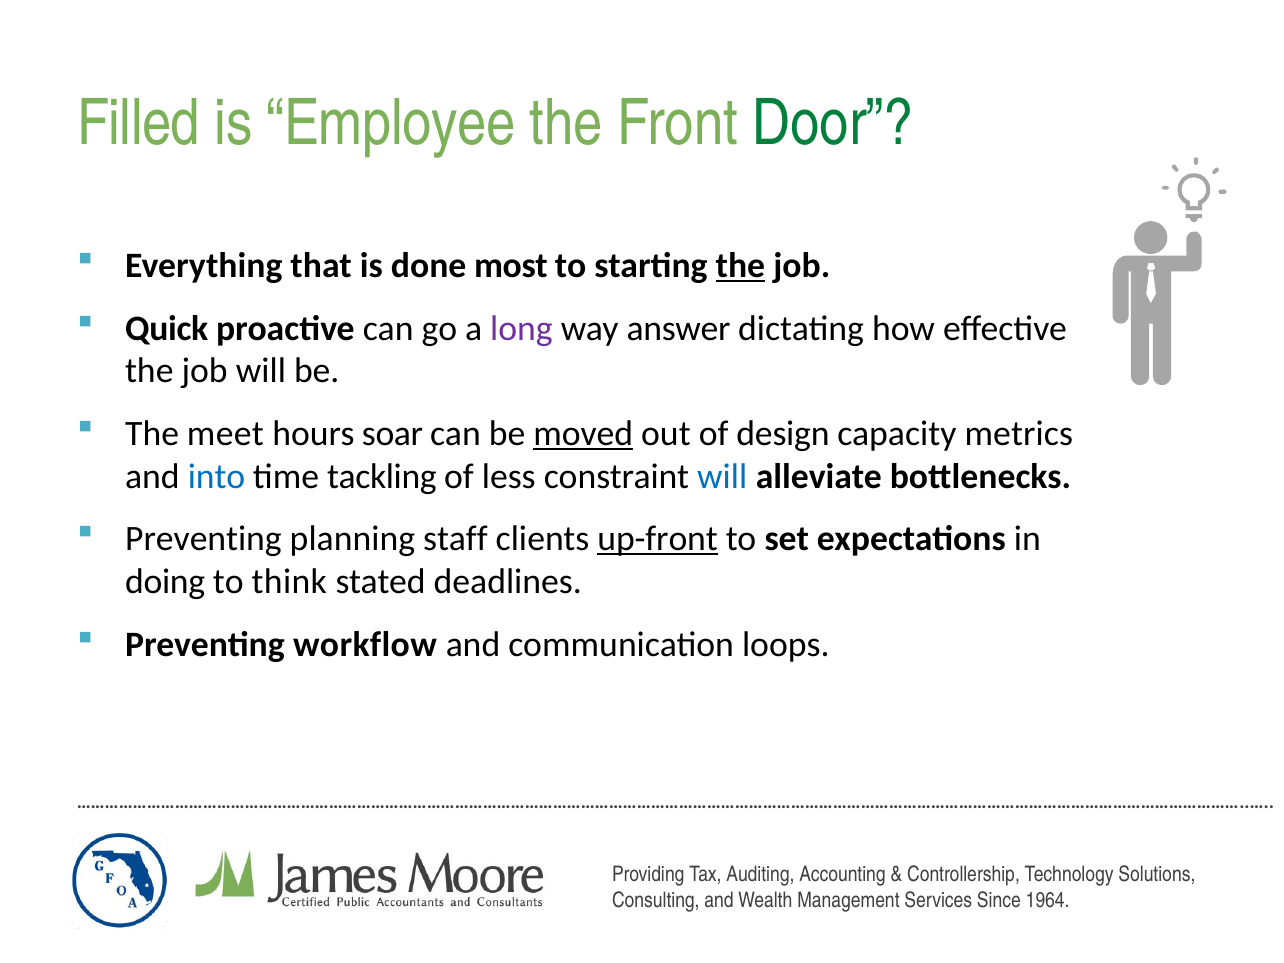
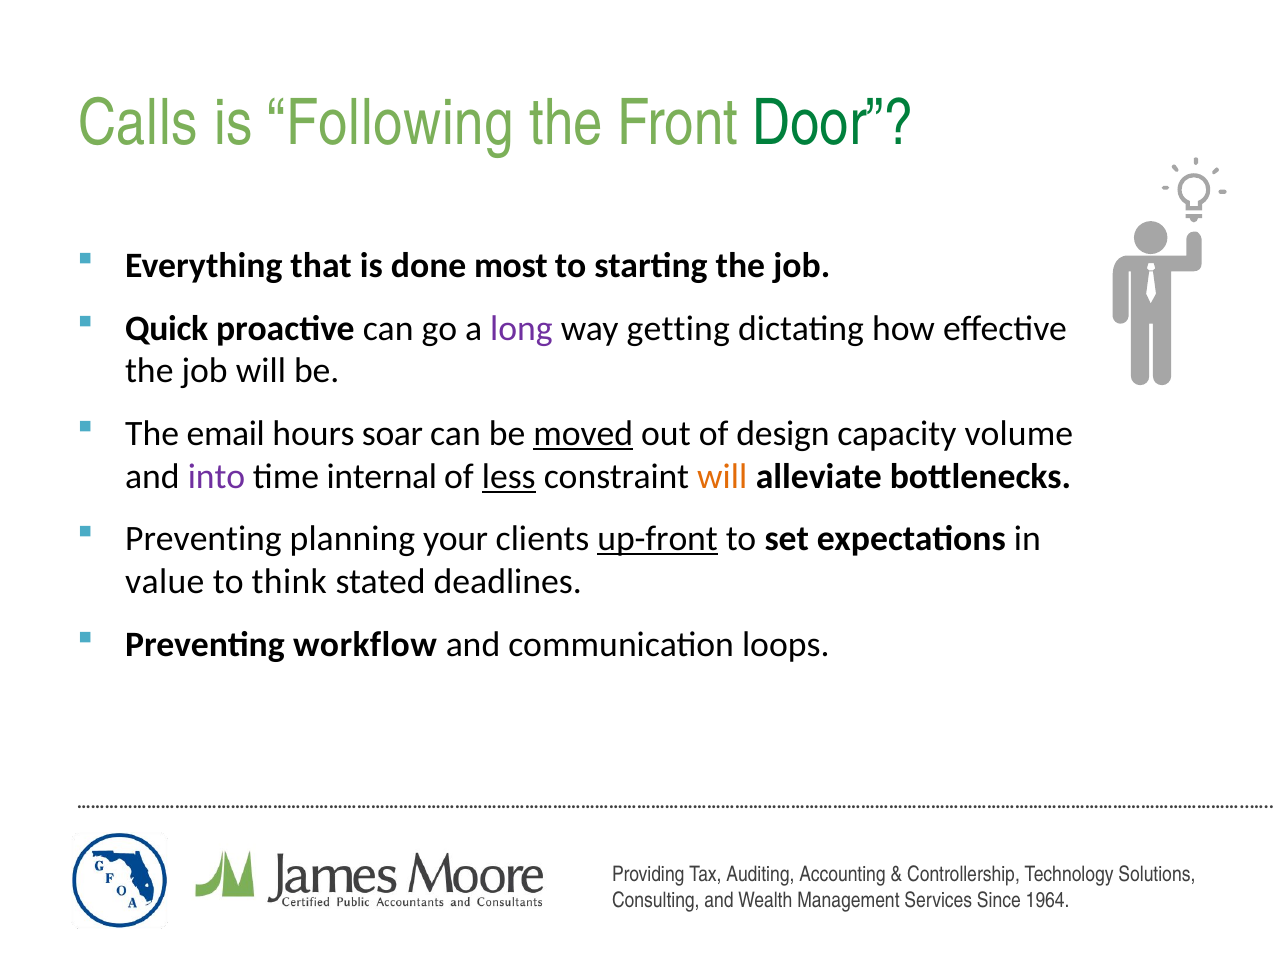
Filled: Filled -> Calls (138, 123)
Employee: Employee -> Following (391, 123)
the underline: present -> none (740, 266)
answer: answer -> getting (678, 328)
meet: meet -> email (226, 434)
metrics: metrics -> volume (1019, 434)
into colour: blue -> purple (216, 476)
tackling: tackling -> internal (382, 476)
less underline: none -> present (509, 476)
will colour: blue -> orange (722, 476)
staff: staff -> your (456, 539)
doing: doing -> value (165, 582)
